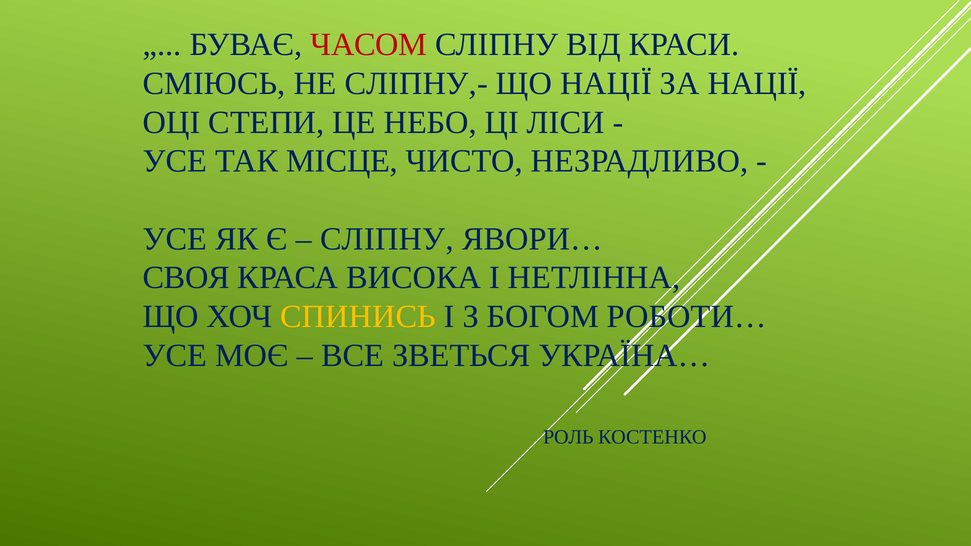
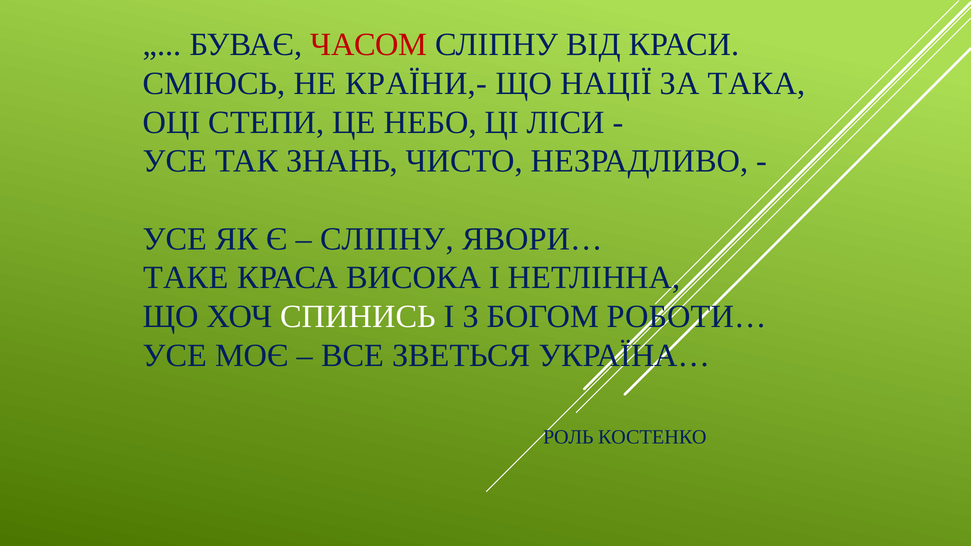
СЛІПНУ,-: СЛІПНУ,- -> КРАЇНИ,- (416, 84)
ЗА НАЦІЇ: НАЦІЇ -> ТАКА (757, 84)
МІСЦЕ: МІСЦЕ -> ЗНАНЬ (342, 161)
СВОЯ: СВОЯ -> ТАКЕ (186, 278)
СПИНИСЬ colour: yellow -> white (358, 317)
